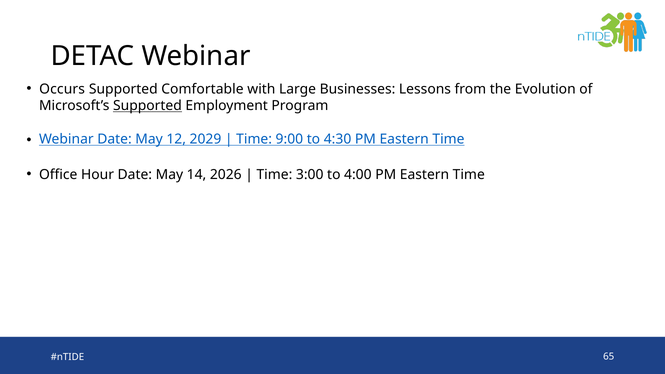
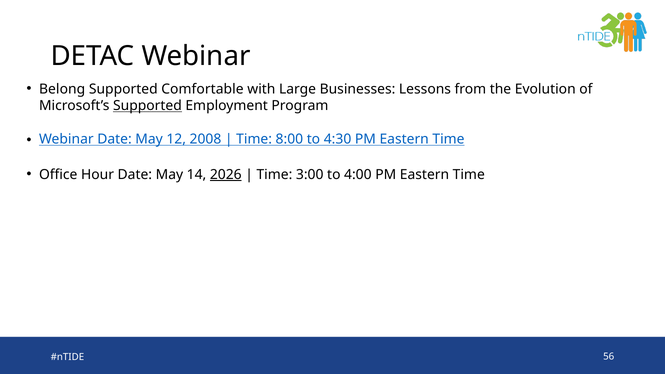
Occurs: Occurs -> Belong (62, 89)
2029: 2029 -> 2008 (205, 139)
9:00: 9:00 -> 8:00 (289, 139)
2026 underline: none -> present (226, 175)
65: 65 -> 56 (609, 357)
